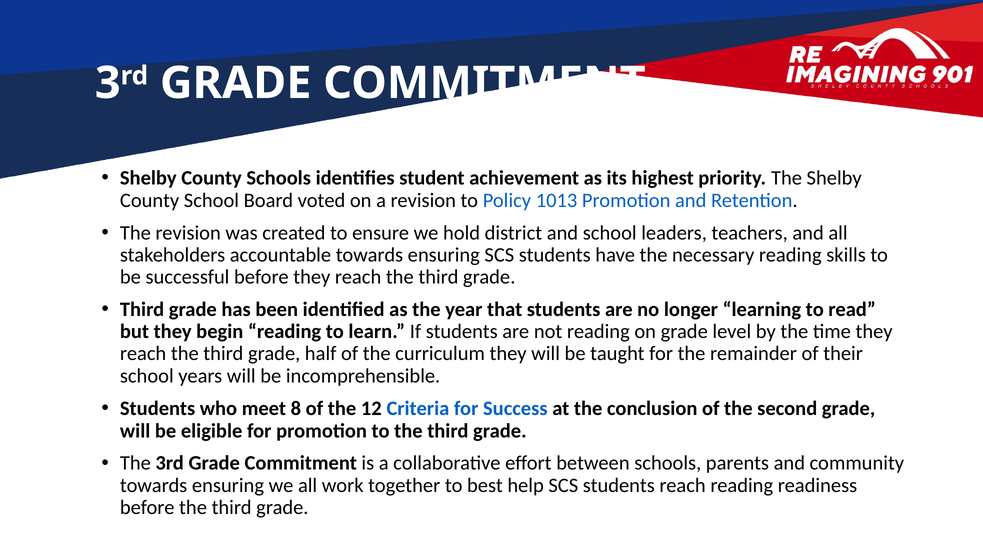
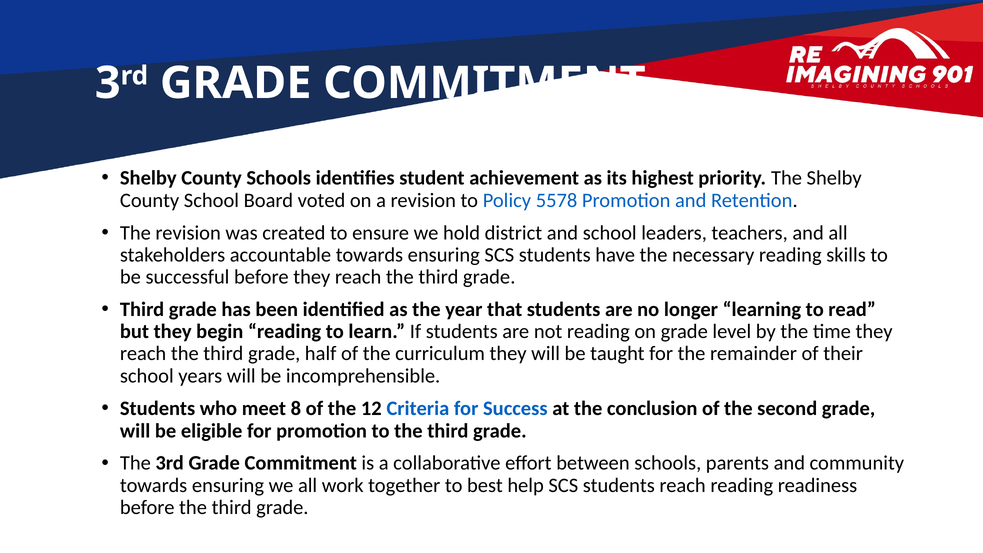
1013: 1013 -> 5578 (557, 200)
